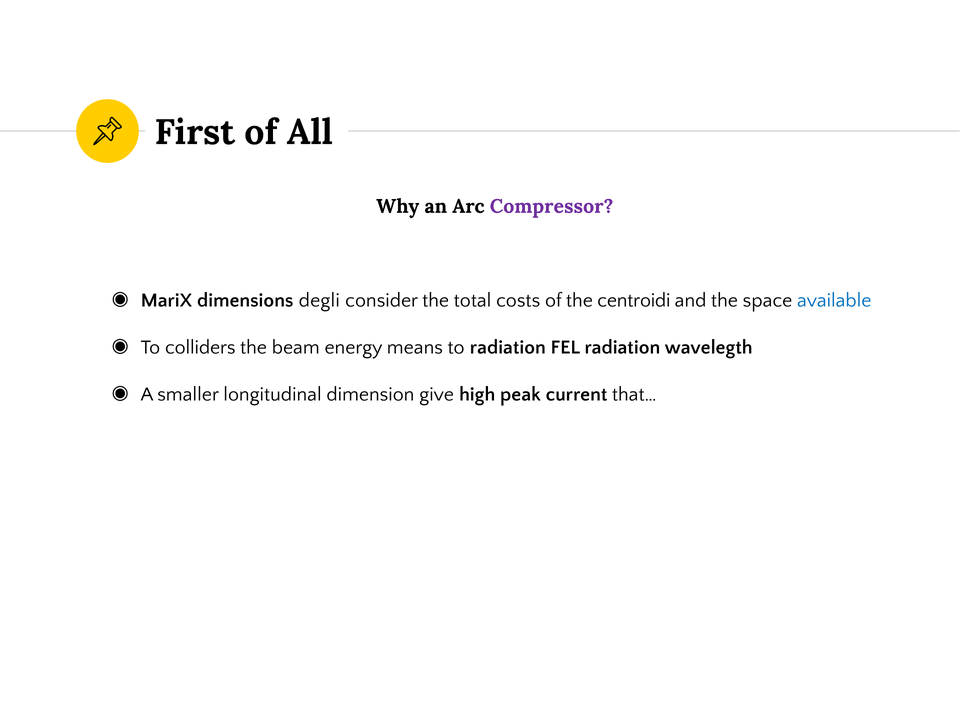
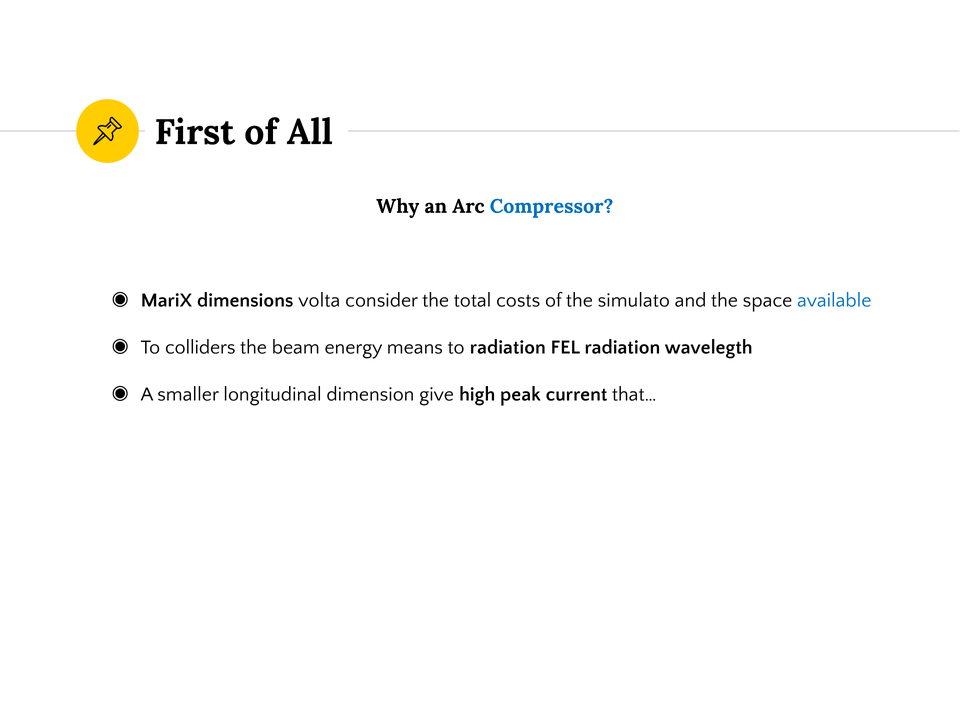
Compressor colour: purple -> blue (552, 206)
degli: degli -> volta (319, 300)
centroidi: centroidi -> simulato (634, 300)
